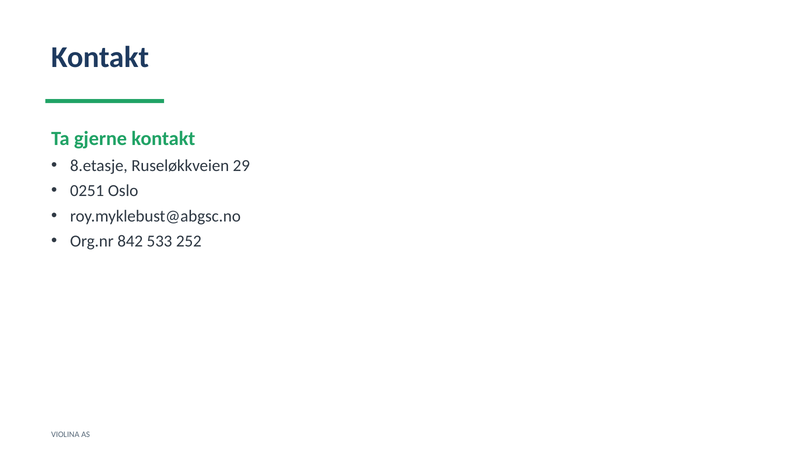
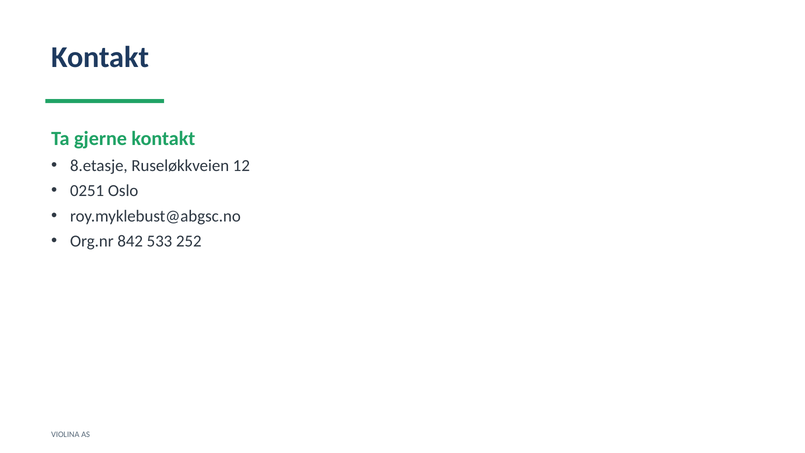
29: 29 -> 12 (241, 166)
